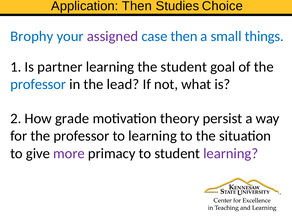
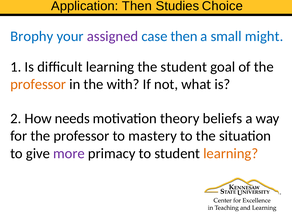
things: things -> might (264, 36)
partner: partner -> diﬃcult (60, 67)
professor colour: blue -> orange (38, 84)
lead: lead -> with (123, 84)
grade: grade -> needs (72, 118)
persist: persist -> beliefs (222, 118)
to learning: learning -> mastery (153, 136)
learning colour: purple -> orange (231, 153)
